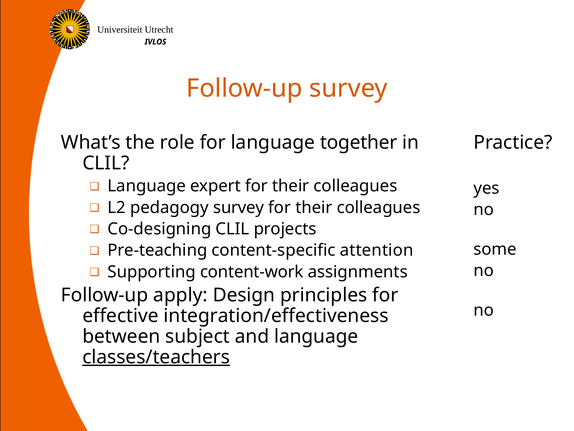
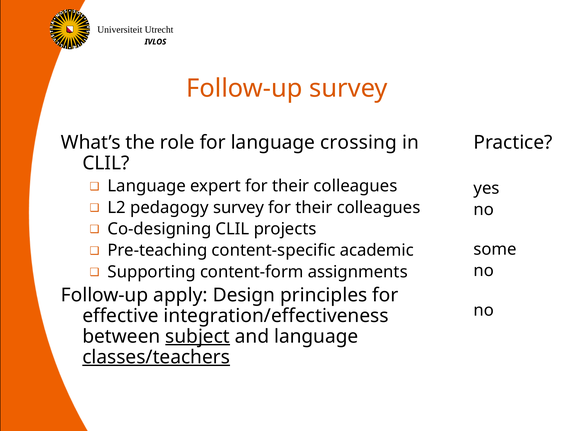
together: together -> crossing (359, 142)
attention: attention -> academic (377, 250)
content-work: content-work -> content-form (252, 272)
subject underline: none -> present (198, 336)
